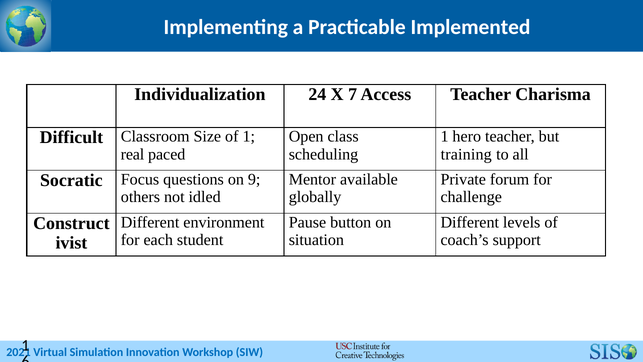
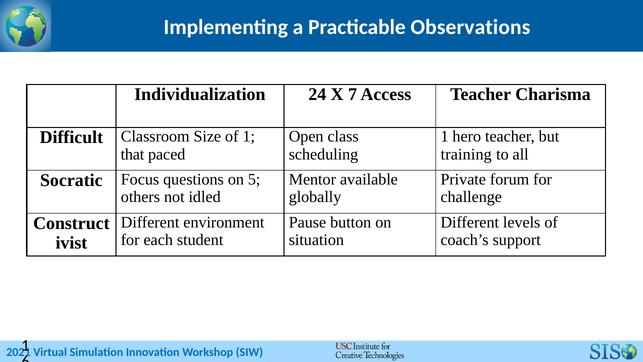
Implemented: Implemented -> Observations (470, 27)
real: real -> that (132, 154)
9: 9 -> 5 (254, 179)
